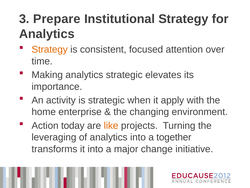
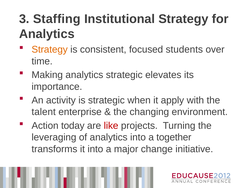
Prepare: Prepare -> Staffing (57, 19)
attention: attention -> students (184, 49)
home: home -> talent (44, 112)
like colour: orange -> red (111, 125)
